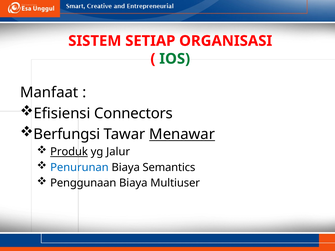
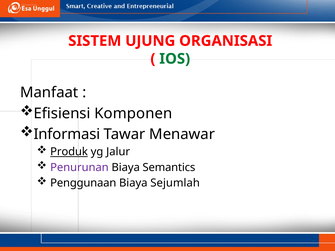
SETIAP: SETIAP -> UJUNG (150, 41)
Connectors: Connectors -> Komponen (133, 113)
Berfungsi: Berfungsi -> Informasi (67, 134)
Menawar underline: present -> none (182, 134)
Penurunan colour: blue -> purple (79, 168)
Multiuser: Multiuser -> Sejumlah (175, 183)
